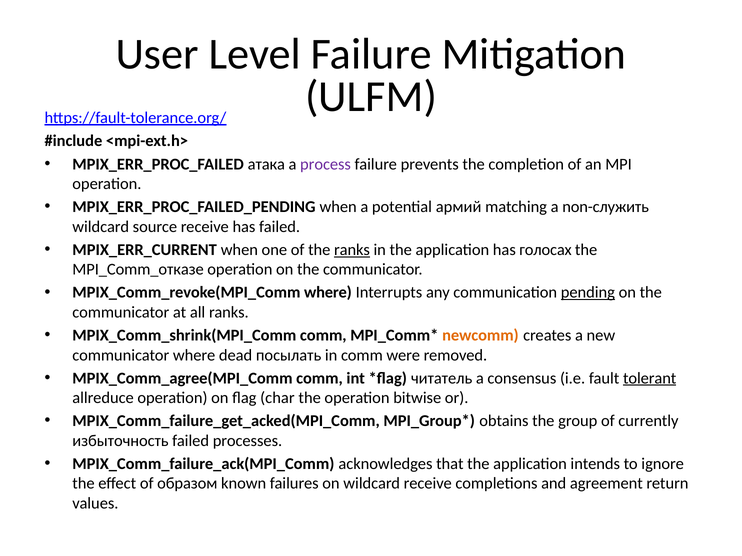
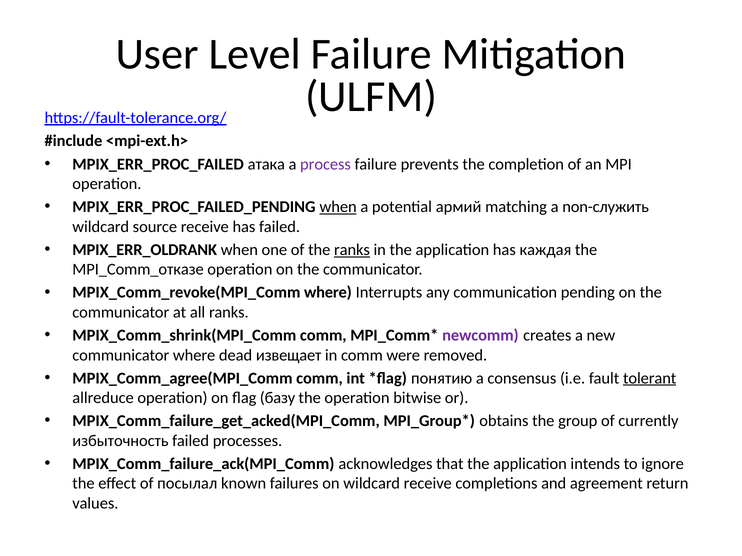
when underline: none -> present (338, 207)
MPIX_ERR_CURRENT: MPIX_ERR_CURRENT -> MPIX_ERR_OLDRANK (145, 250)
голосах: голосах -> каждая (545, 250)
pending underline: present -> none (588, 293)
newcomm colour: orange -> purple (480, 336)
посылать: посылать -> извещает (289, 355)
читатель: читатель -> понятию (442, 379)
char: char -> базу (278, 398)
образом: образом -> посылал (187, 484)
